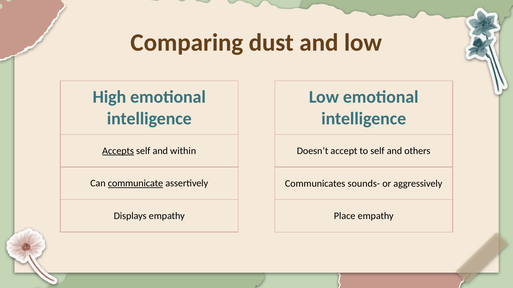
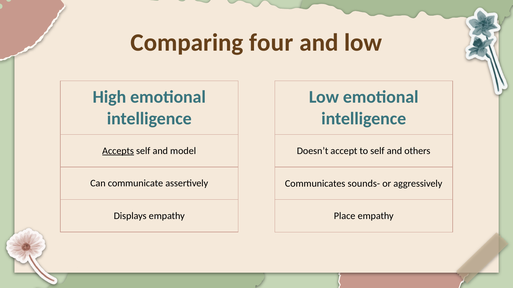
dust: dust -> four (271, 43)
within: within -> model (183, 151)
communicate underline: present -> none (135, 184)
